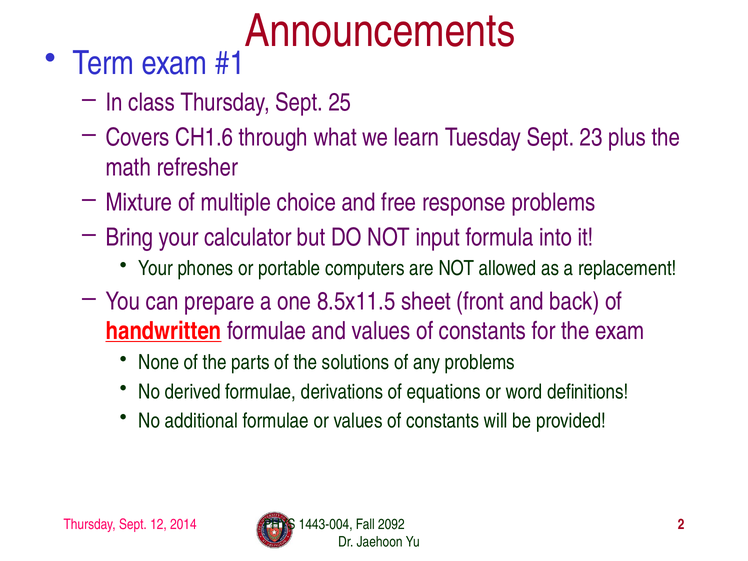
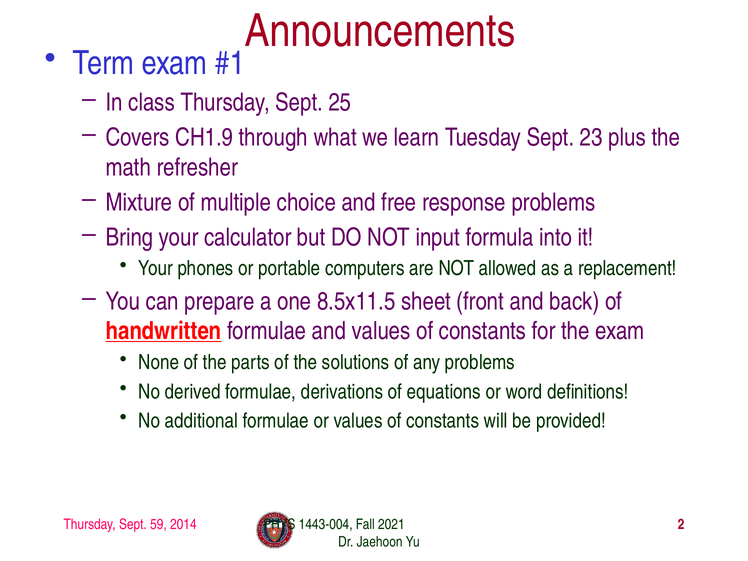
CH1.6: CH1.6 -> CH1.9 (204, 138)
12: 12 -> 59 (158, 525)
2092: 2092 -> 2021 (391, 525)
